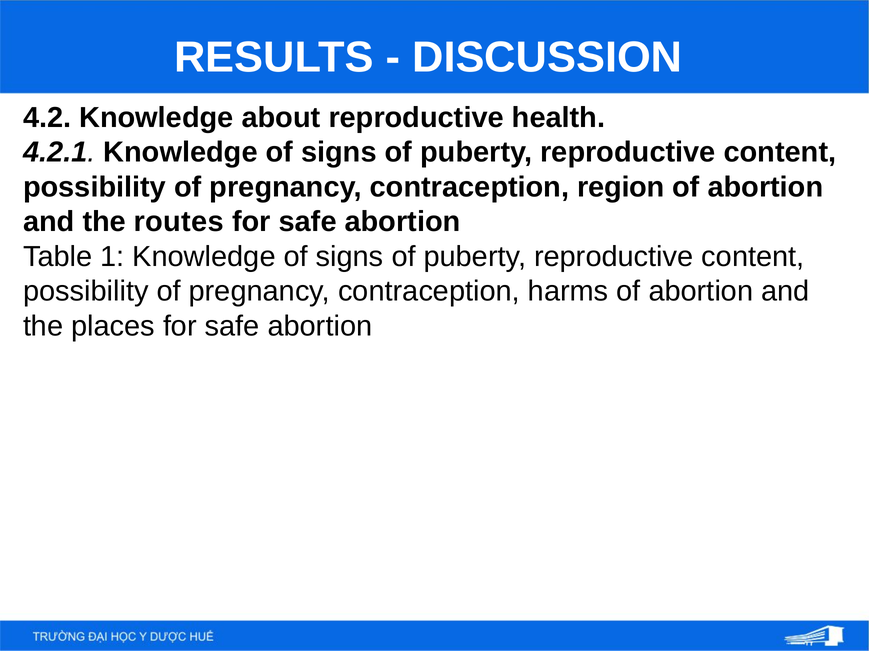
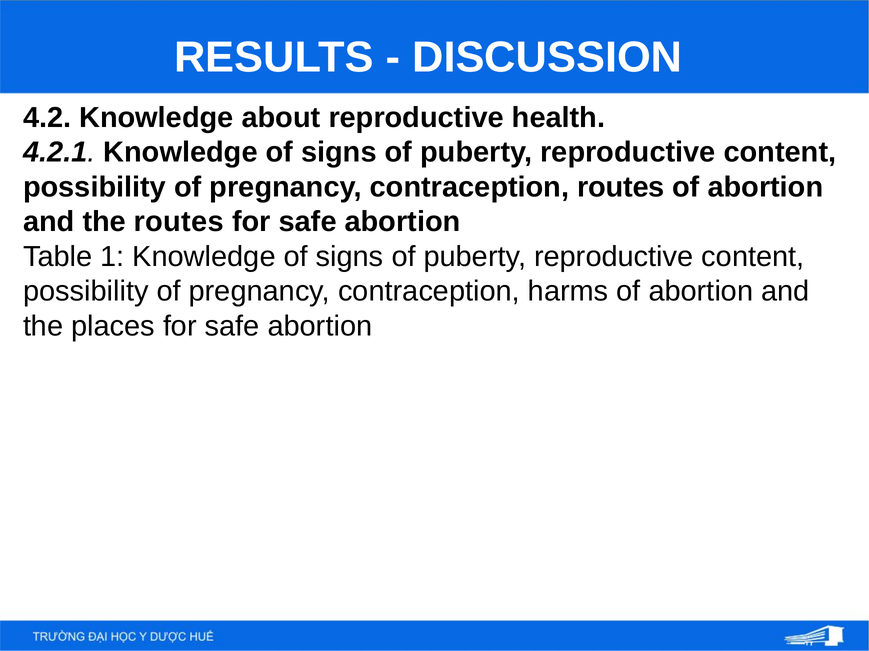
contraception region: region -> routes (621, 187)
